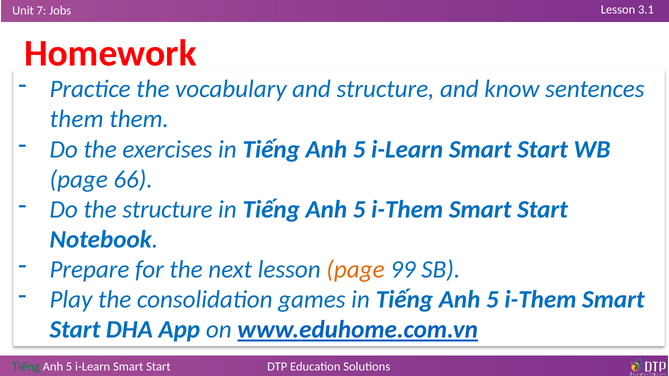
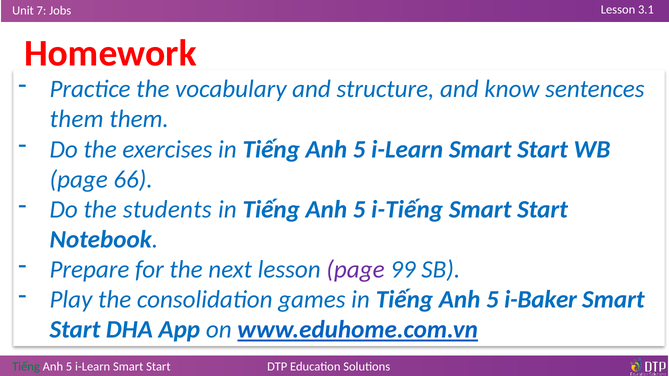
the structure: structure -> students (167, 210)
i-Them: i-Them -> i-Tiếng (407, 210)
page colour: orange -> purple (355, 270)
i-Them: i-Them -> i-Baker (541, 300)
